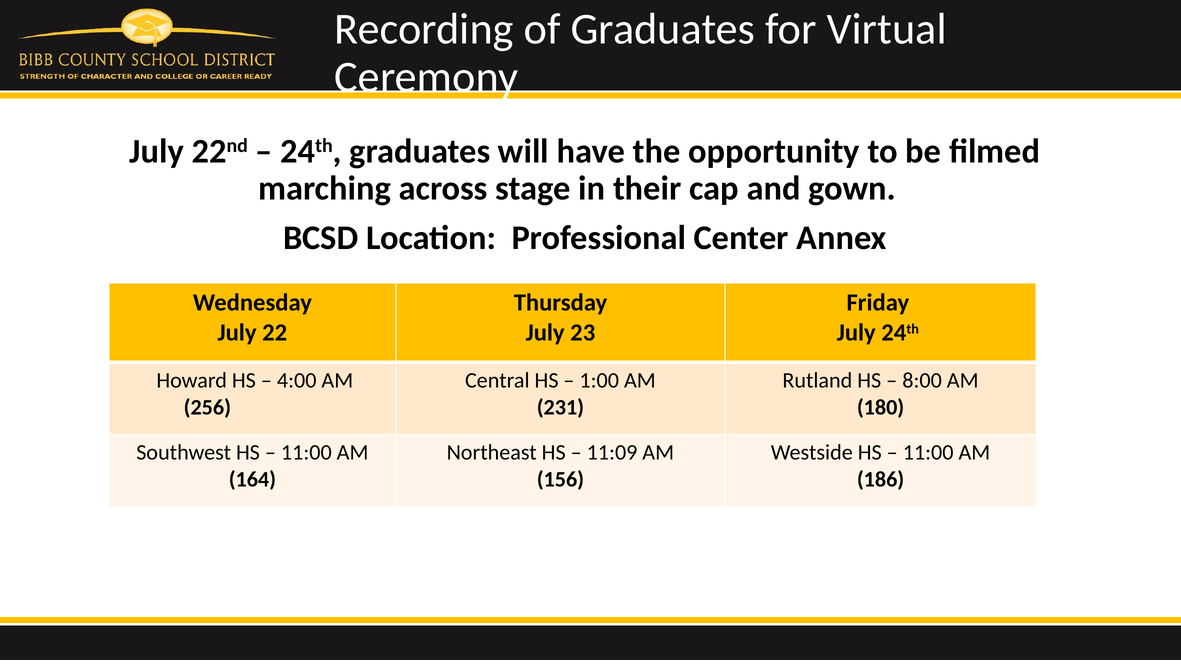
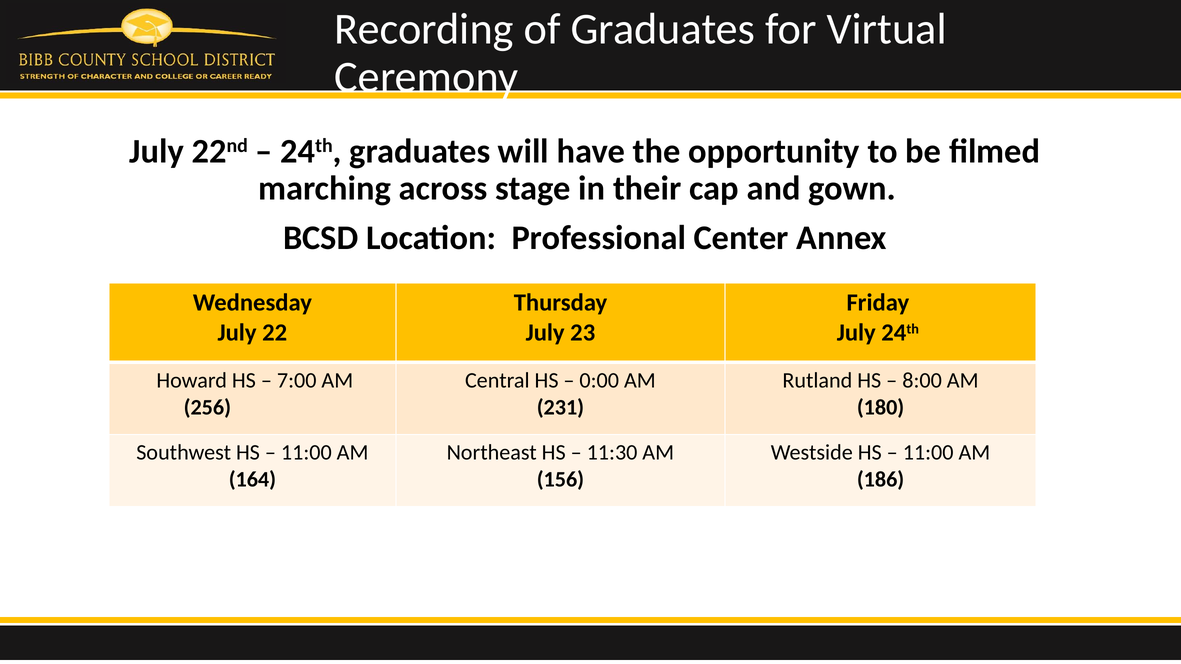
4:00: 4:00 -> 7:00 (297, 381)
1:00: 1:00 -> 0:00 (599, 381)
11:09: 11:09 -> 11:30 (612, 453)
